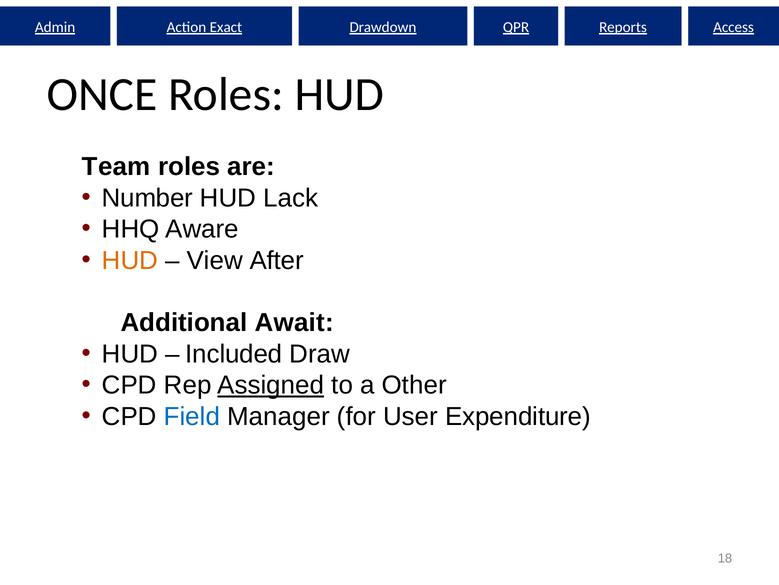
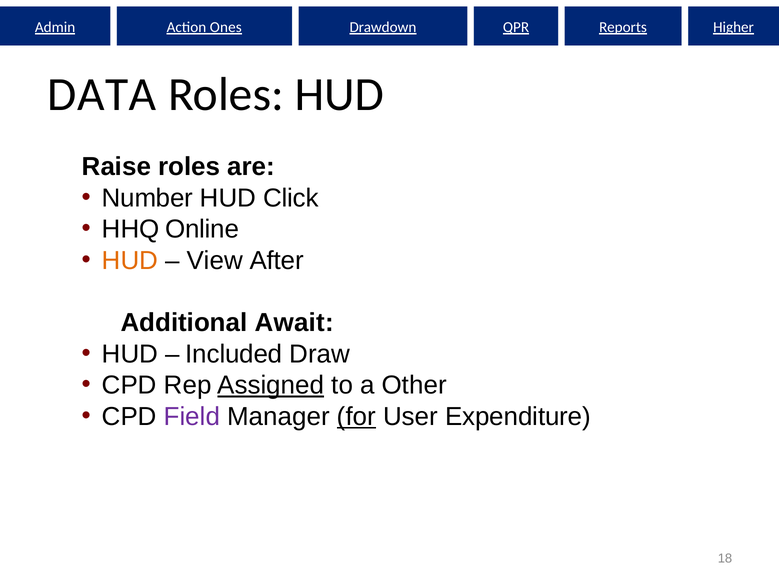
Exact: Exact -> Ones (226, 27)
Access: Access -> Higher (734, 27)
ONCE: ONCE -> DATA (102, 94)
Team: Team -> Raise (116, 167)
Lack: Lack -> Click (291, 198)
Aware: Aware -> Online (202, 229)
Field colour: blue -> purple (192, 416)
for underline: none -> present (356, 416)
